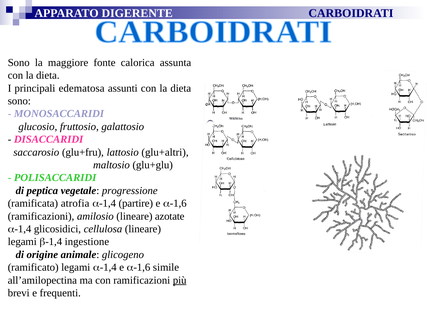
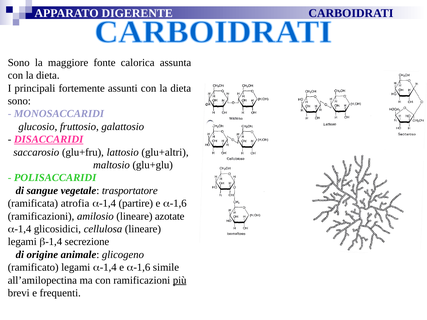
edematosa: edematosa -> fortemente (82, 88)
DISACCARIDI underline: none -> present (49, 139)
peptica: peptica -> sangue (42, 191)
progressione: progressione -> trasportatore (130, 191)
ingestione: ingestione -> secrezione (87, 242)
